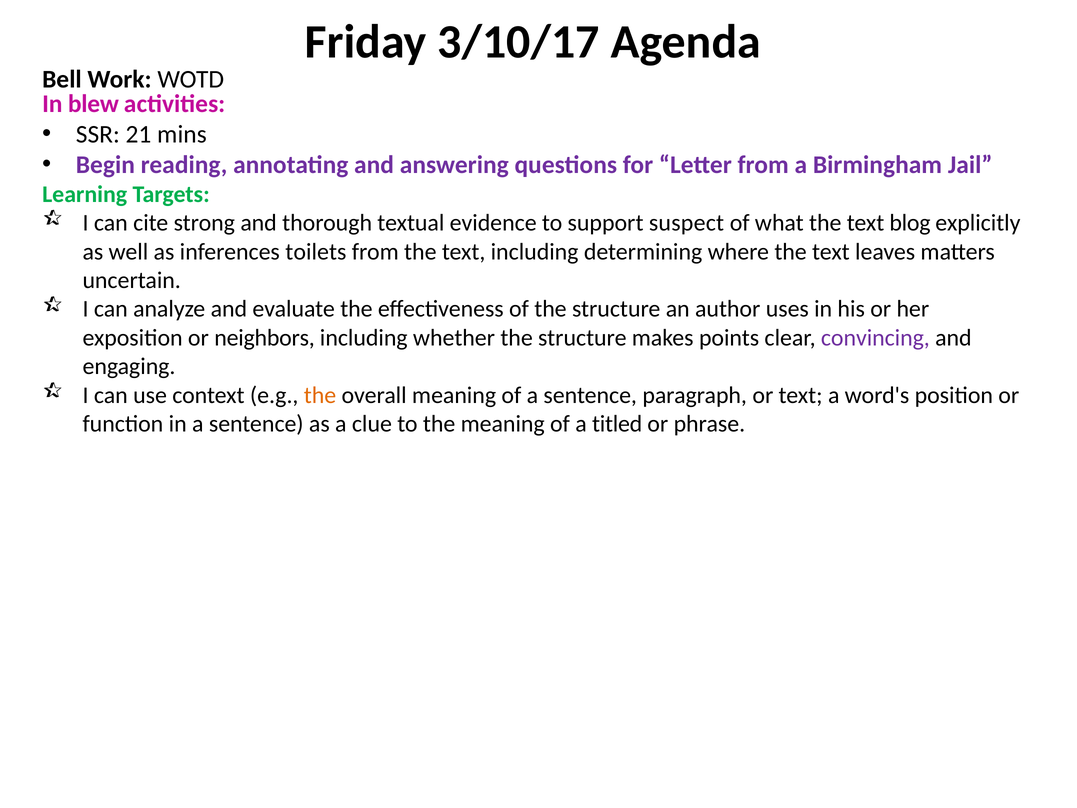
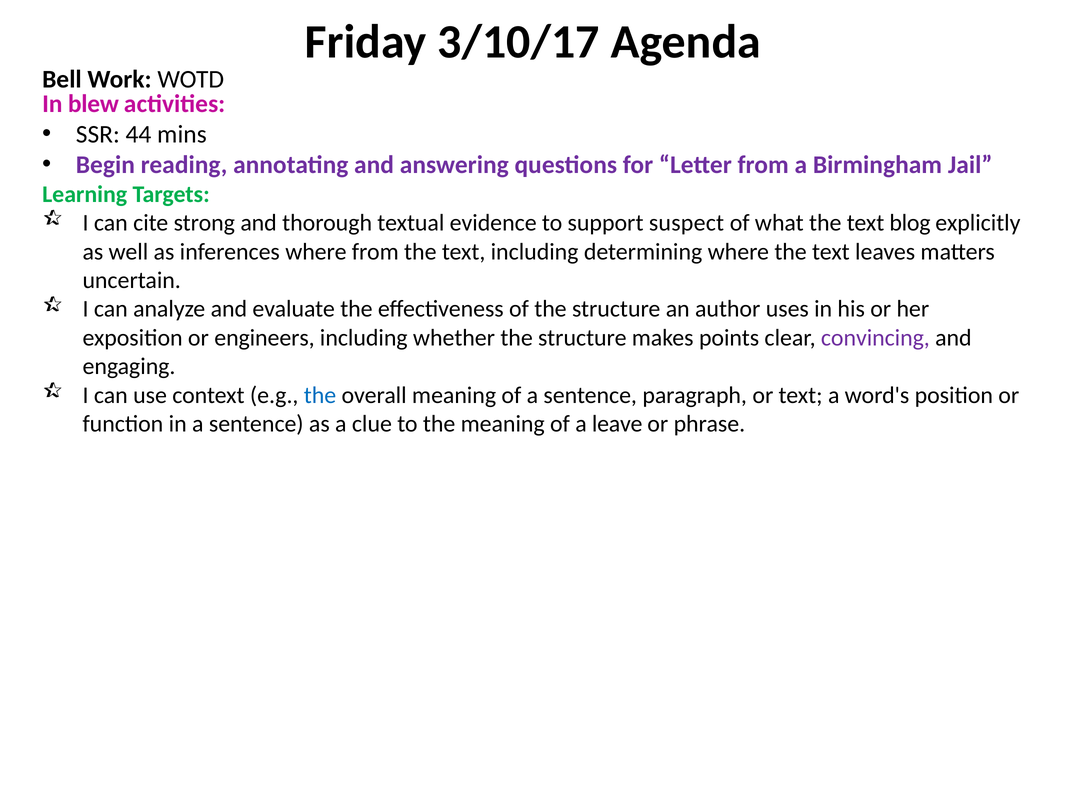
21: 21 -> 44 (138, 134)
inferences toilets: toilets -> where (316, 252)
neighbors: neighbors -> engineers (264, 338)
the colour: orange -> blue (320, 395)
titled: titled -> leave (617, 424)
